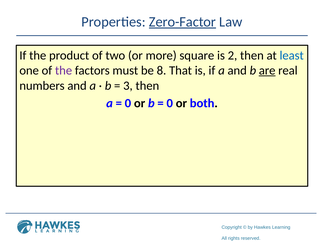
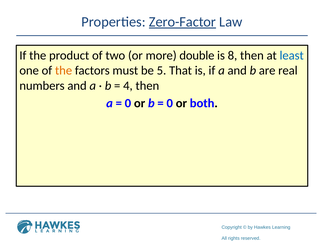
square: square -> double (197, 55)
2: 2 -> 8 (232, 55)
the colour: purple -> orange (64, 71)
8: 8 -> 5 (161, 71)
are underline: present -> none (267, 71)
3: 3 -> 4 (128, 86)
